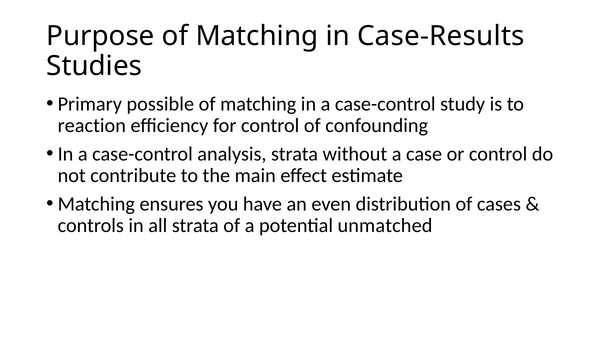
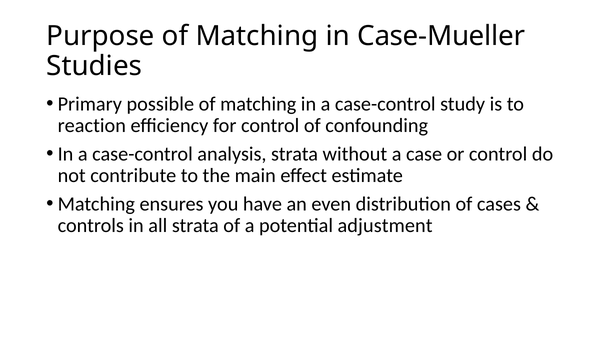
Case-Results: Case-Results -> Case-Mueller (441, 36)
unmatched: unmatched -> adjustment (385, 226)
